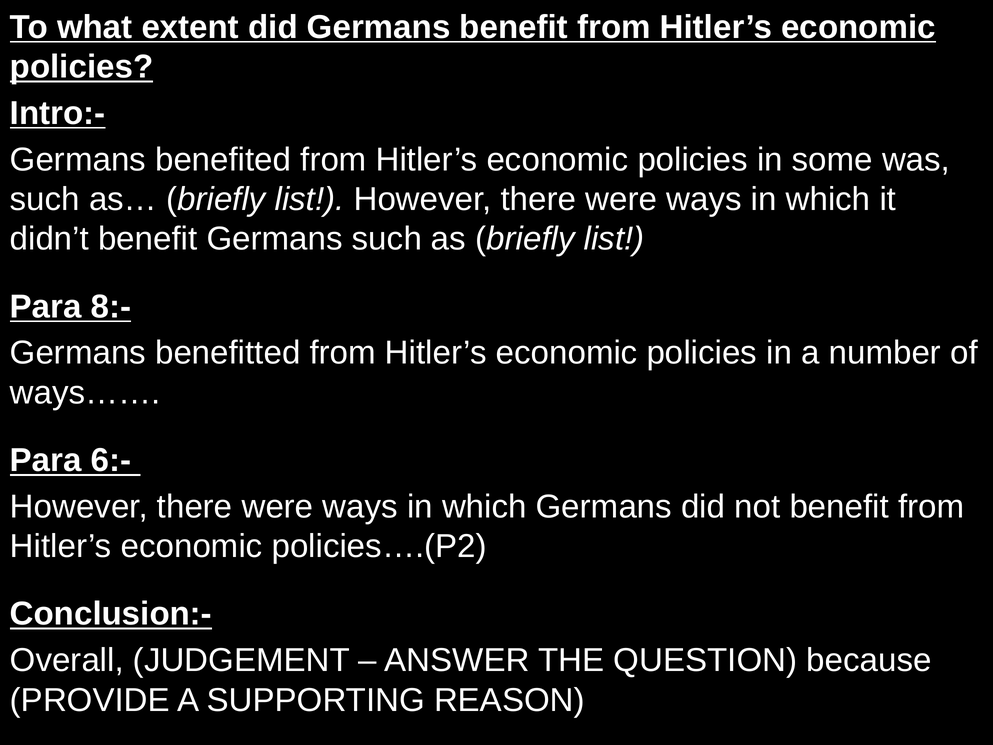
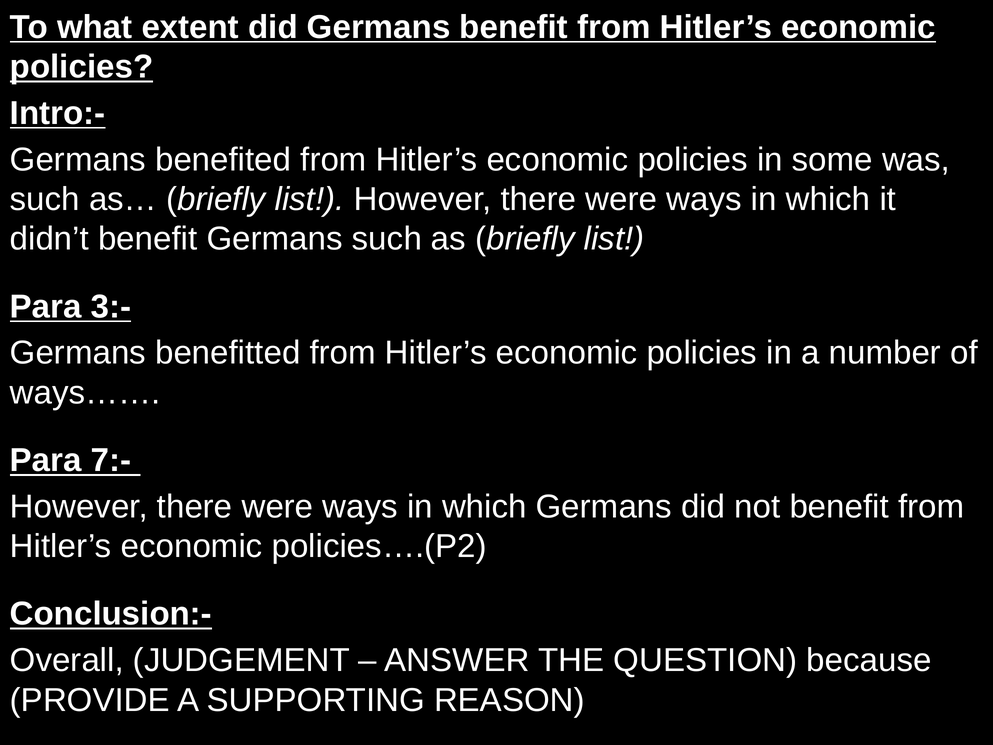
8:-: 8:- -> 3:- (111, 307)
6:-: 6:- -> 7:- (111, 460)
